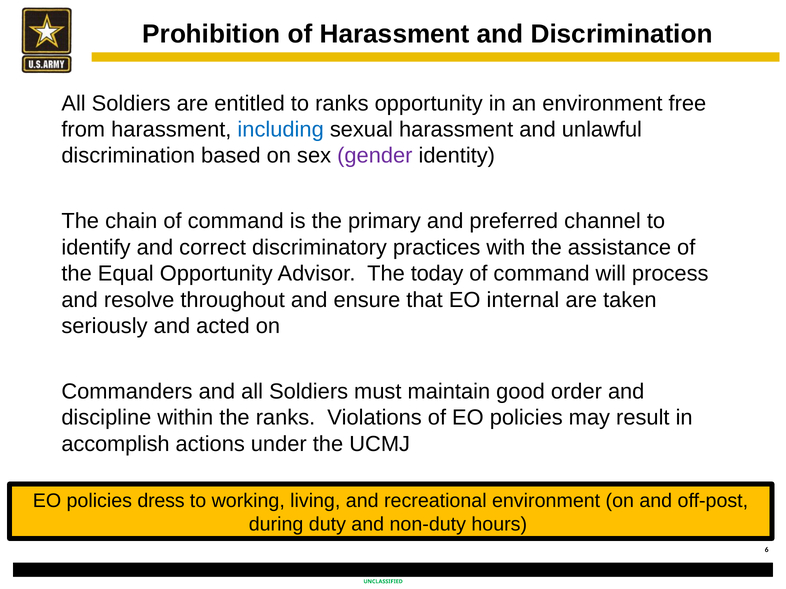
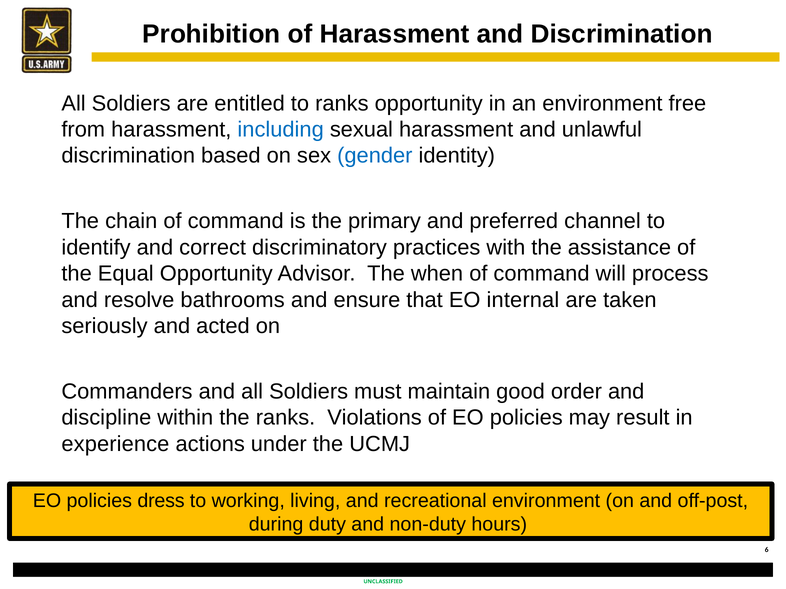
gender colour: purple -> blue (375, 156)
today: today -> when (437, 274)
throughout: throughout -> bathrooms (233, 300)
accomplish: accomplish -> experience (115, 444)
